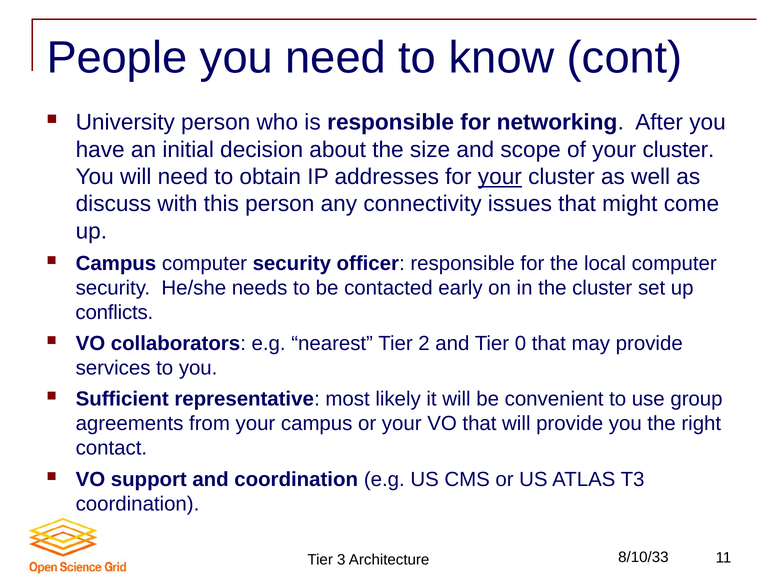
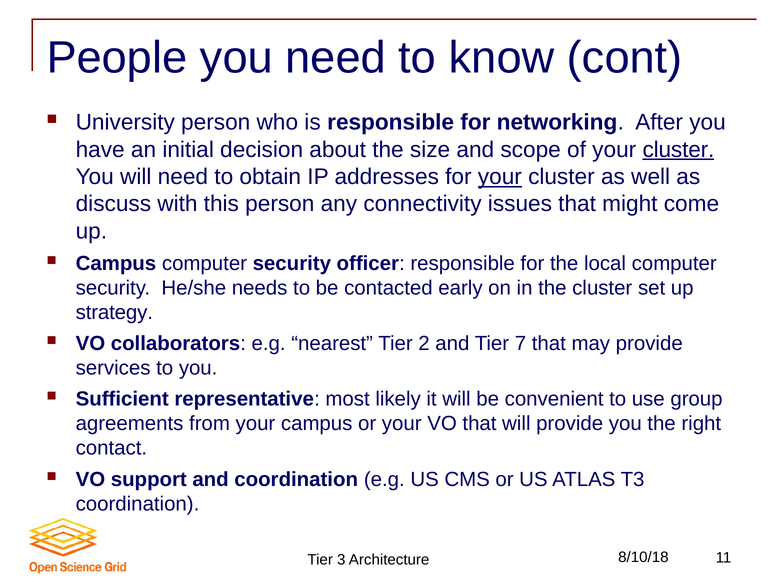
cluster underline: none -> present (678, 150)
conflicts: conflicts -> strategy (114, 312)
0: 0 -> 7 (521, 344)
8/10/33: 8/10/33 -> 8/10/18 (643, 557)
